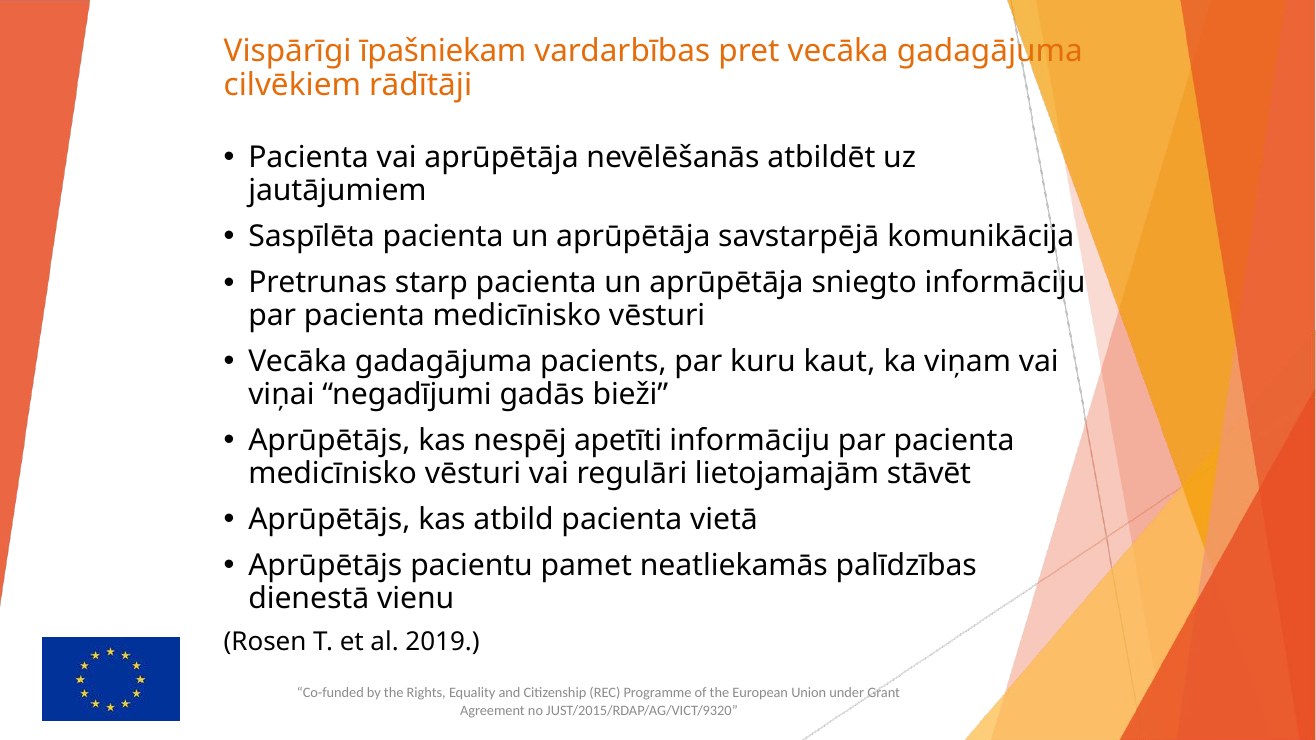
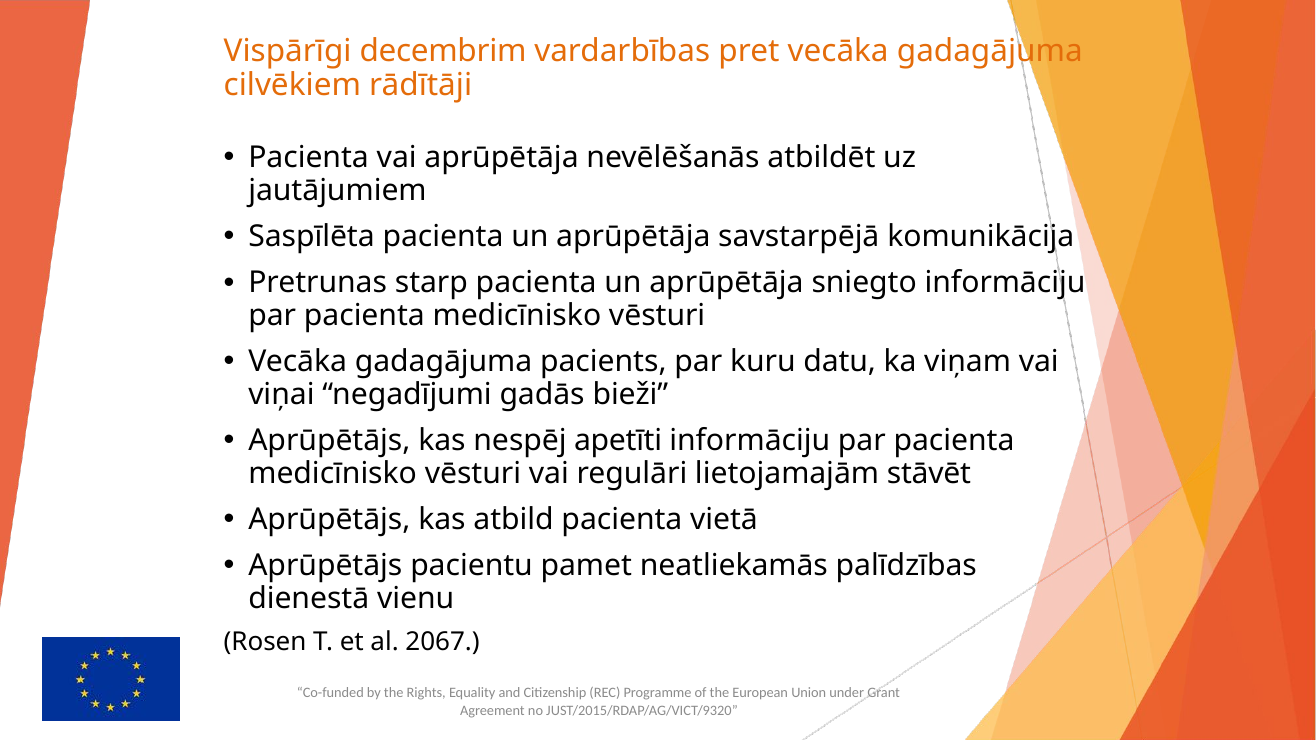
īpašniekam: īpašniekam -> decembrim (443, 51)
kaut: kaut -> datu (840, 362)
2019: 2019 -> 2067 (443, 643)
